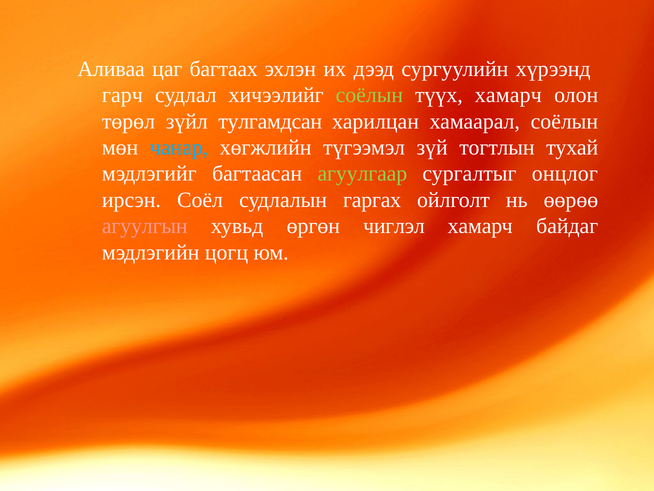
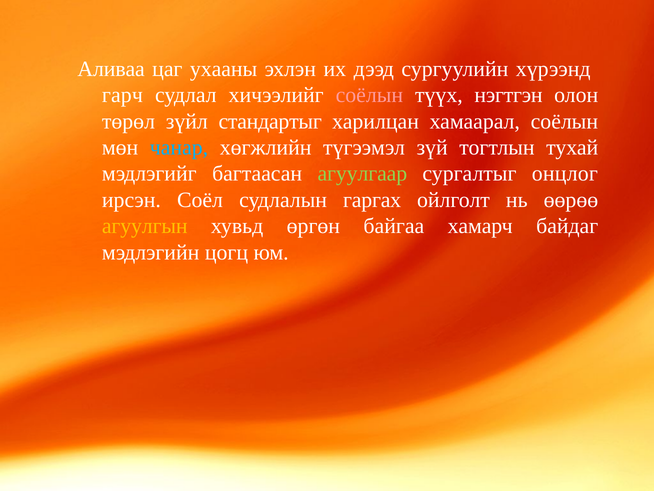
багтаах: багтаах -> ухааны (224, 69)
соёлын colour: light green -> pink (369, 95)
түүх хамарч: хамарч -> нэгтгэн (509, 95)
тулгамдсан: тулгамдсан -> стандартыг (270, 121)
агуулгын colour: pink -> yellow (145, 226)
чиглэл: чиглэл -> байгаа (394, 226)
